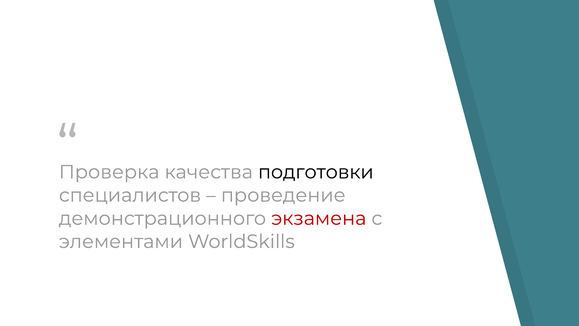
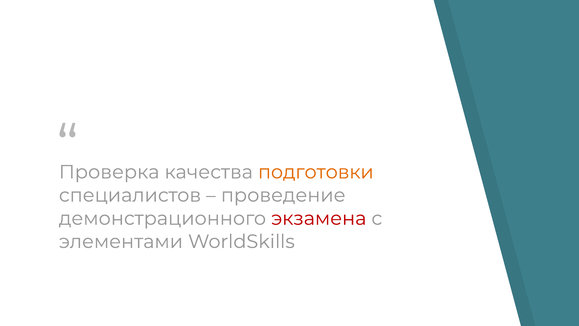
подготовки colour: black -> orange (316, 172)
